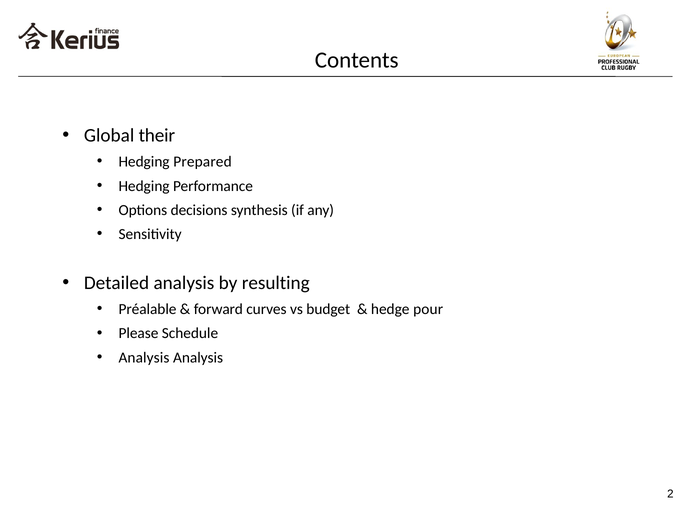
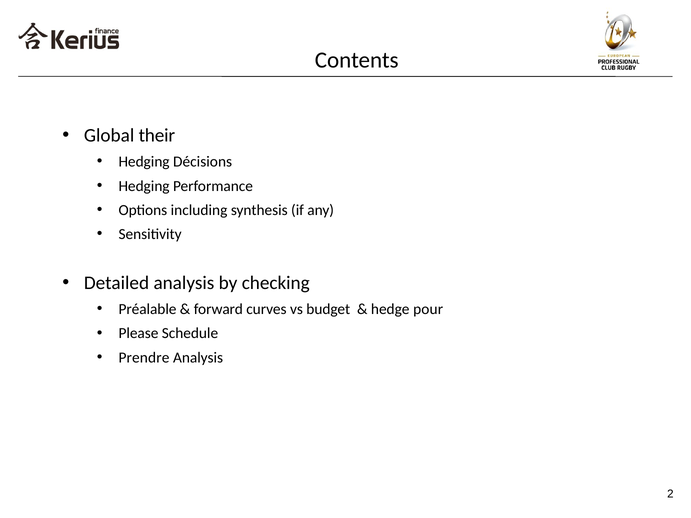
Prepared: Prepared -> Décisions (203, 162)
decisions: decisions -> including (199, 210)
resulting: resulting -> checking (276, 283)
Analysis: Analysis -> Prendre (144, 358)
